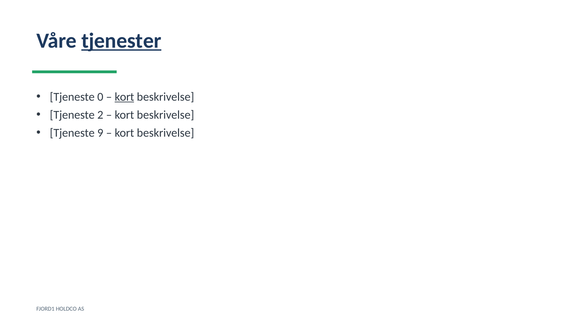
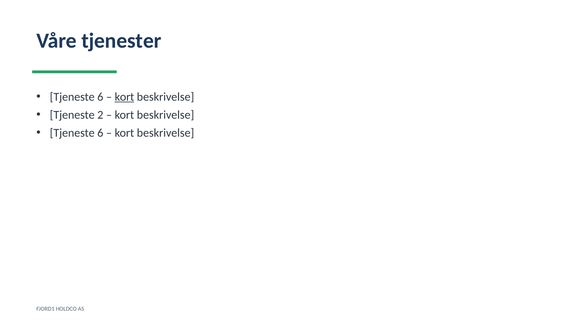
tjenester underline: present -> none (121, 41)
0: 0 -> 6 (100, 97)
9: 9 -> 6 (100, 133)
